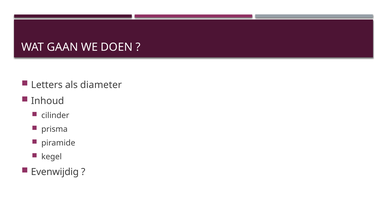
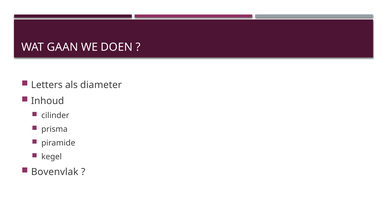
Evenwijdig: Evenwijdig -> Bovenvlak (55, 172)
